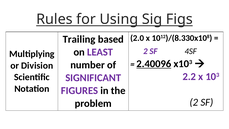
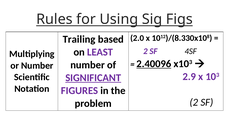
or Division: Division -> Number (37, 65)
2.2: 2.2 -> 2.9 (189, 76)
SIGNIFICANT underline: none -> present (93, 78)
